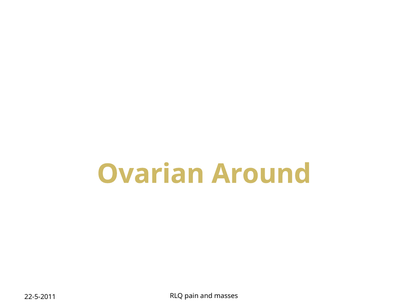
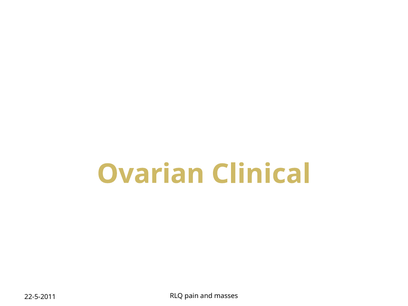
Around: Around -> Clinical (261, 174)
